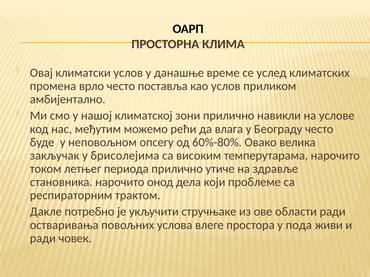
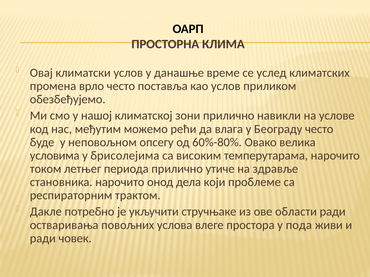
амбијентално: амбијентално -> обезбеђујемо (68, 100)
закључак: закључак -> условима (55, 156)
